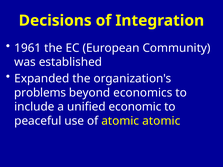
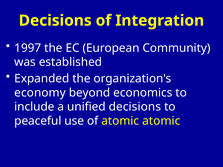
1961: 1961 -> 1997 (28, 48)
problems: problems -> economy (40, 93)
unified economic: economic -> decisions (135, 107)
